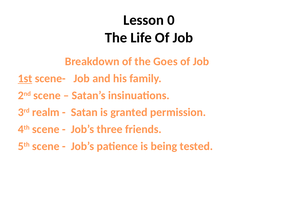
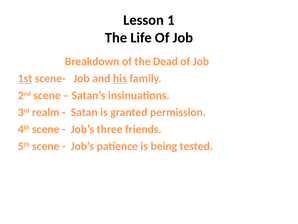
0: 0 -> 1 (171, 20)
Goes: Goes -> Dead (166, 61)
his underline: none -> present (120, 78)
